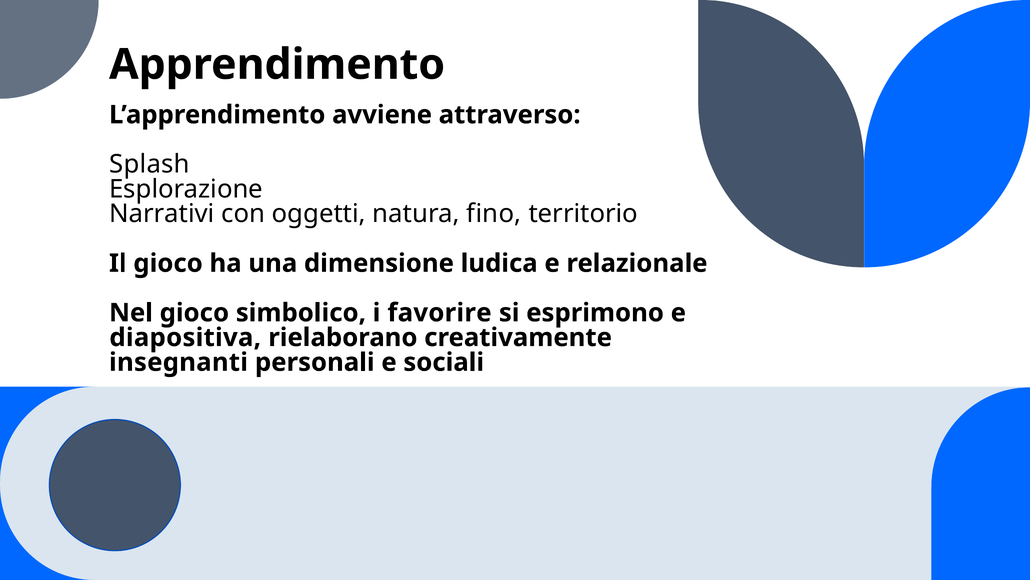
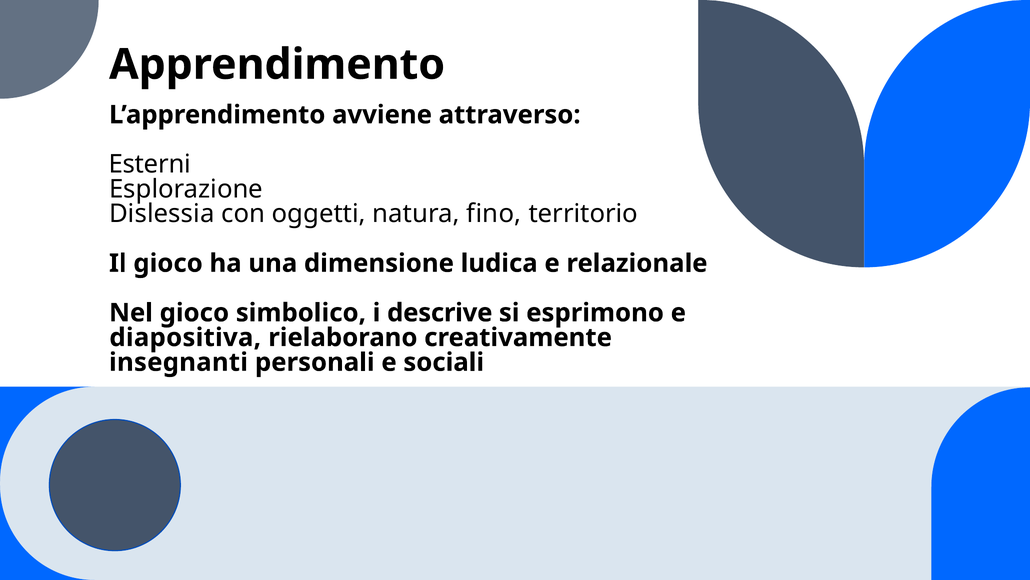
Splash: Splash -> Esterni (150, 164)
Narrativi: Narrativi -> Dislessia (162, 214)
favorire: favorire -> descrive (440, 313)
